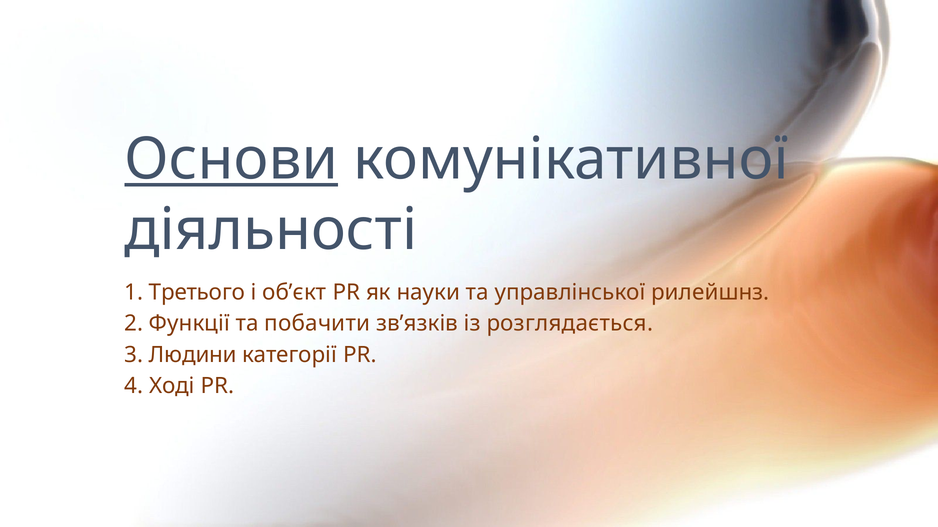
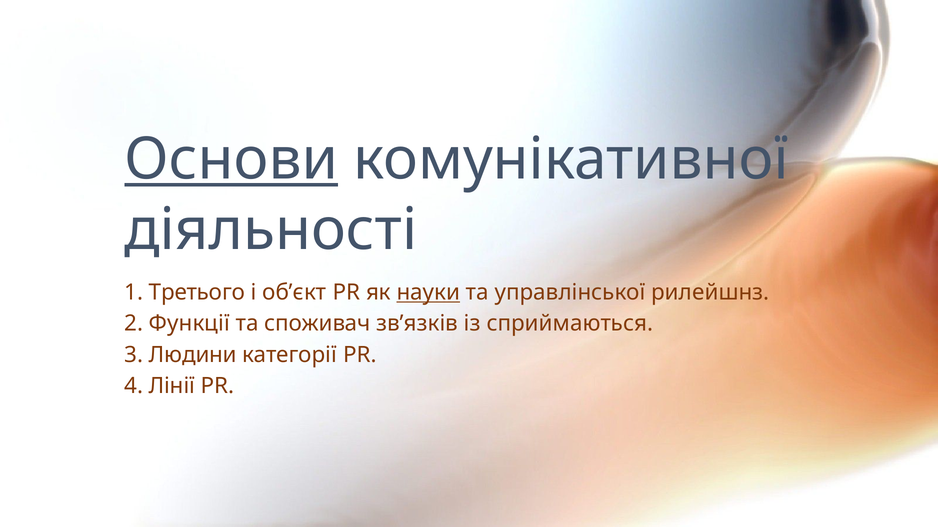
науки underline: none -> present (428, 293)
побачити: побачити -> споживач (317, 324)
розглядається: розглядається -> сприймаються (570, 324)
Ході: Ході -> Лінії (172, 387)
